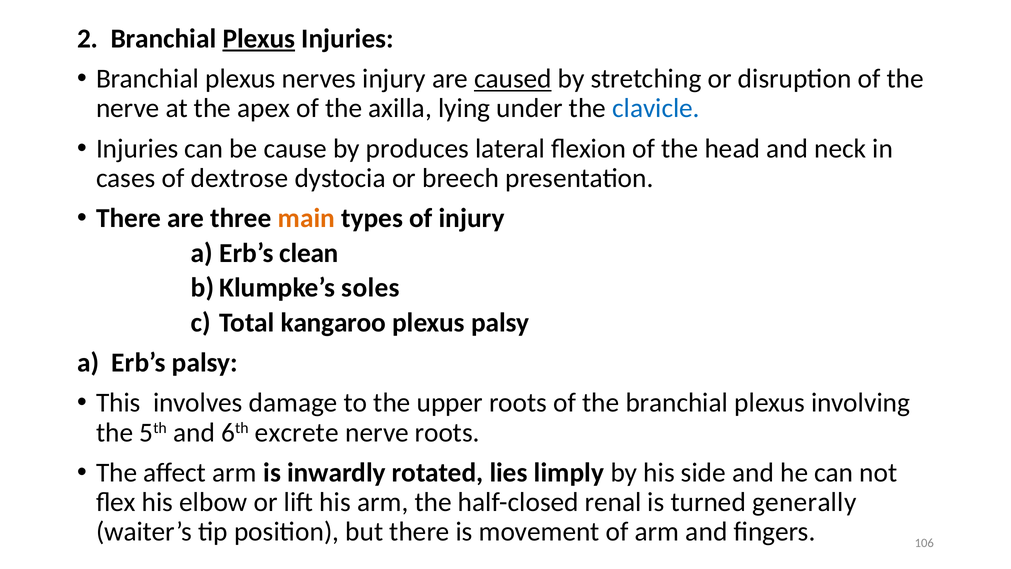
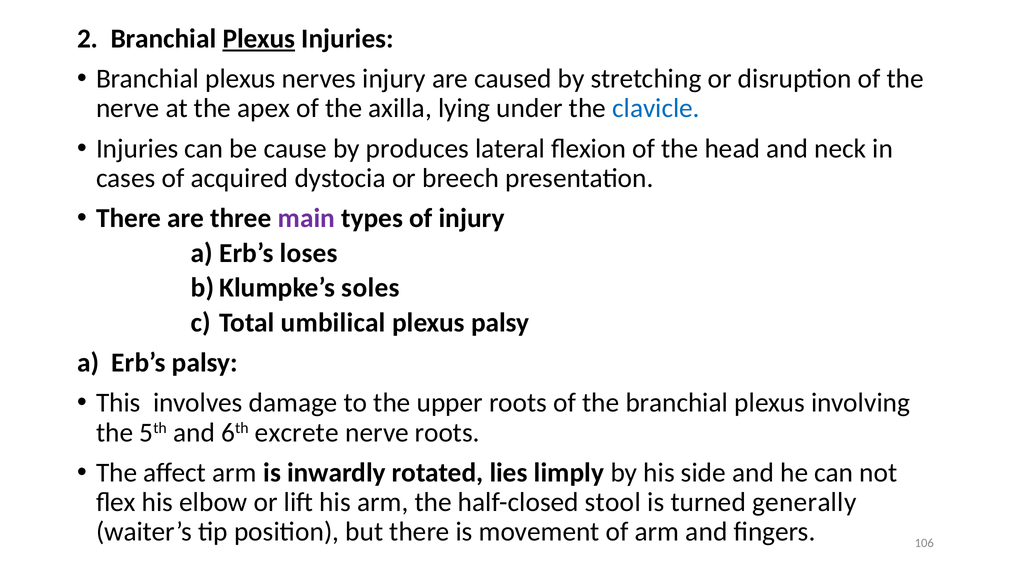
caused underline: present -> none (513, 79)
dextrose: dextrose -> acquired (239, 178)
main colour: orange -> purple (306, 218)
clean: clean -> loses (309, 253)
kangaroo: kangaroo -> umbilical (333, 323)
renal: renal -> stool (613, 502)
